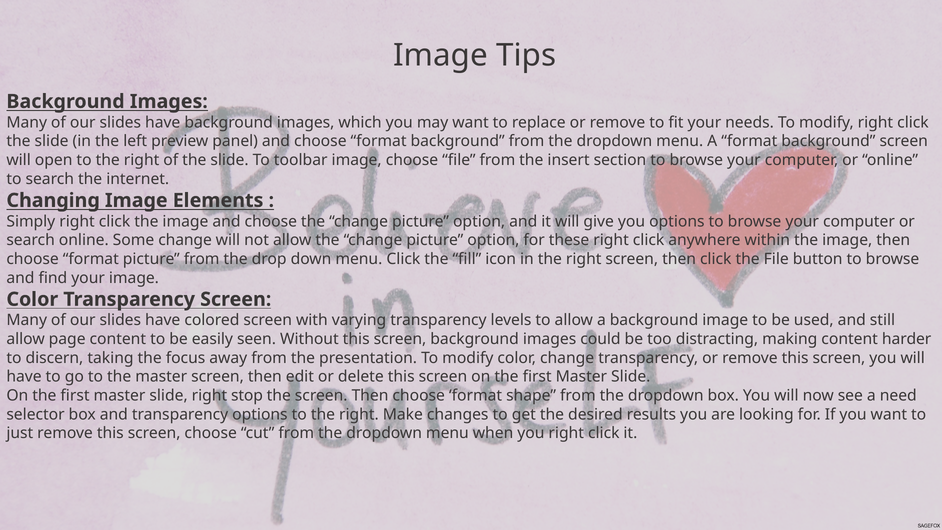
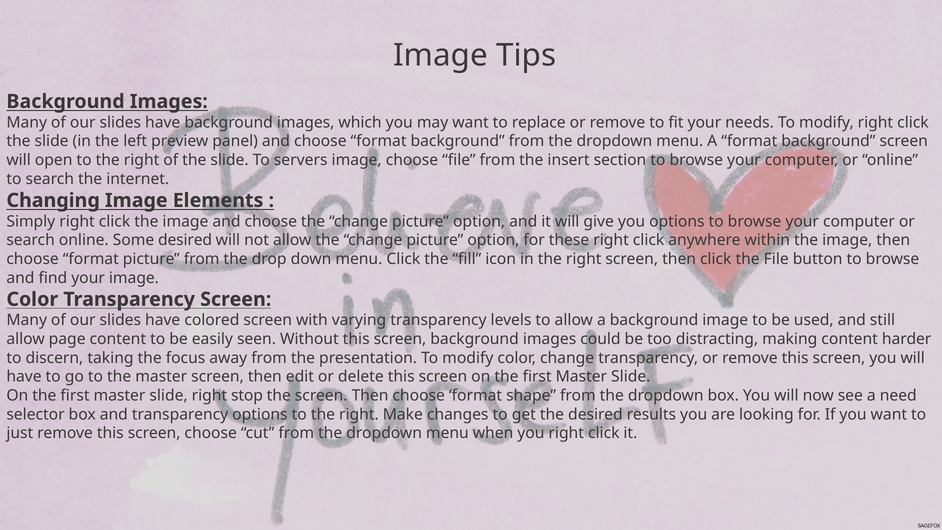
toolbar: toolbar -> servers (301, 160)
Some change: change -> desired (185, 240)
